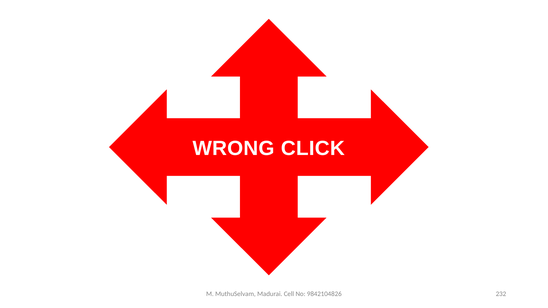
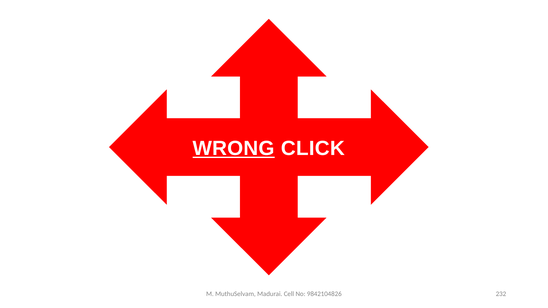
WRONG underline: none -> present (233, 149)
